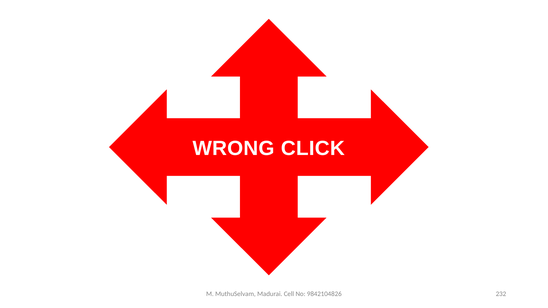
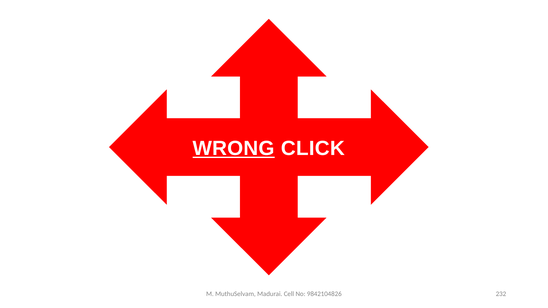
WRONG underline: none -> present (233, 149)
